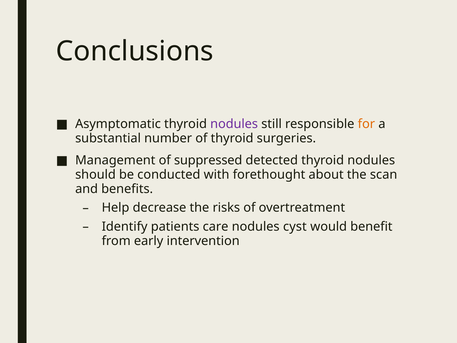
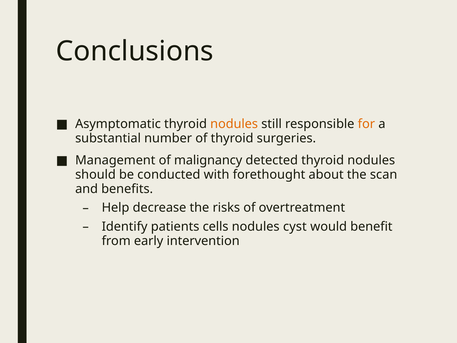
nodules colour: purple -> orange (234, 124)
suppressed: suppressed -> malignancy (208, 160)
care: care -> cells (216, 226)
